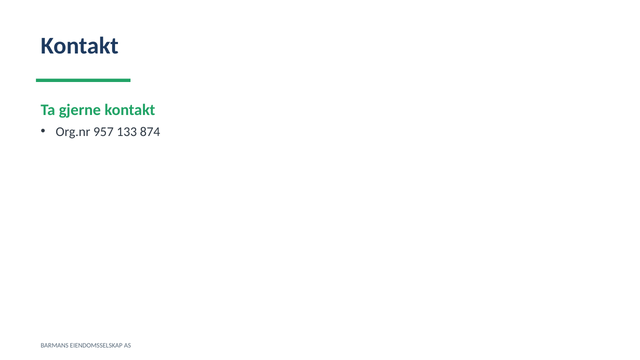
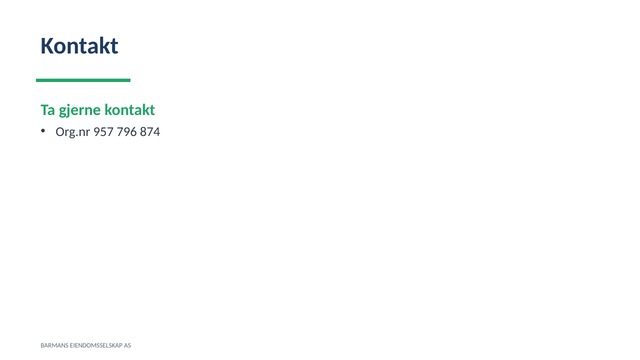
133: 133 -> 796 (127, 132)
